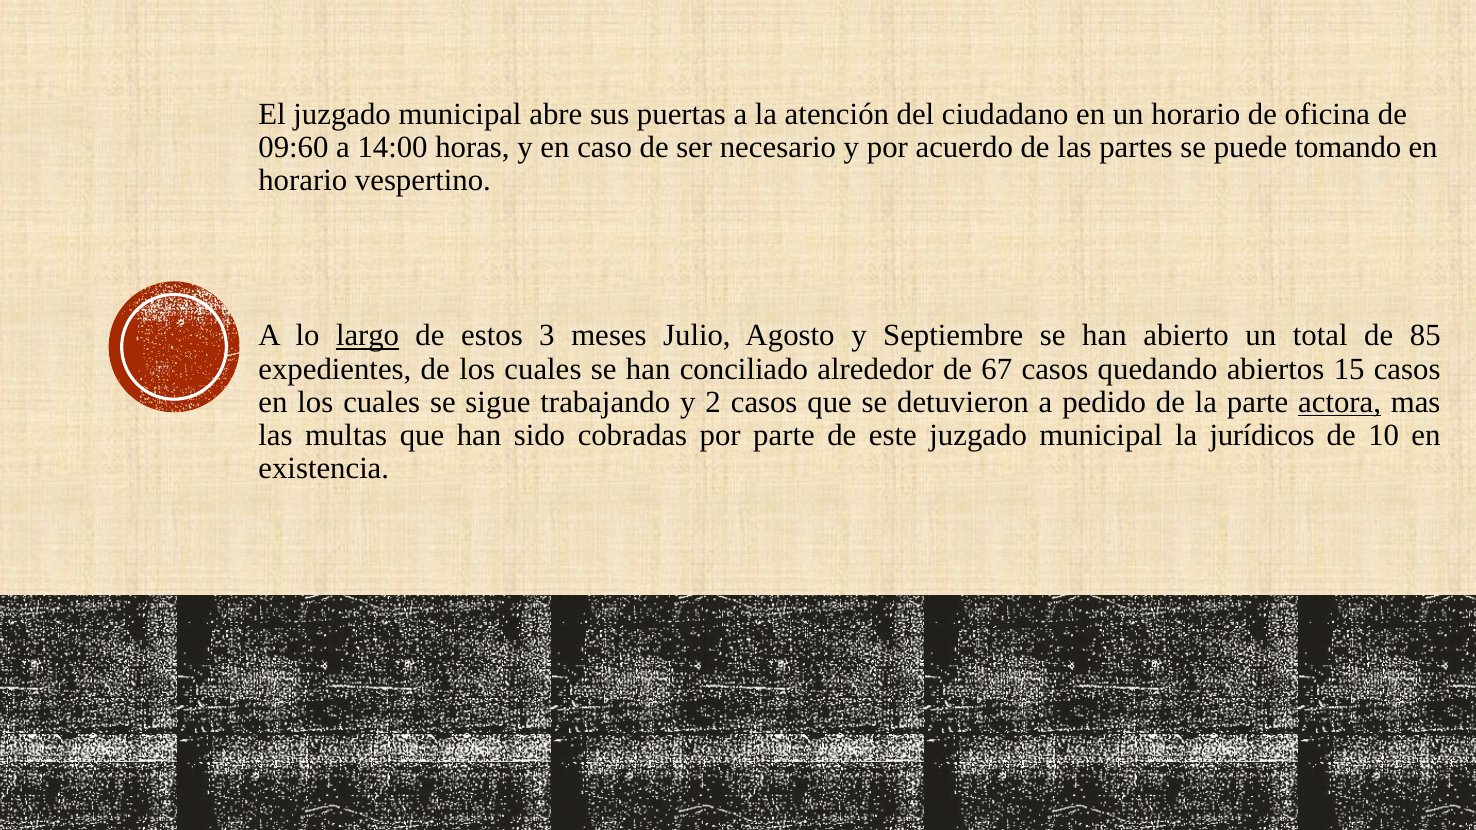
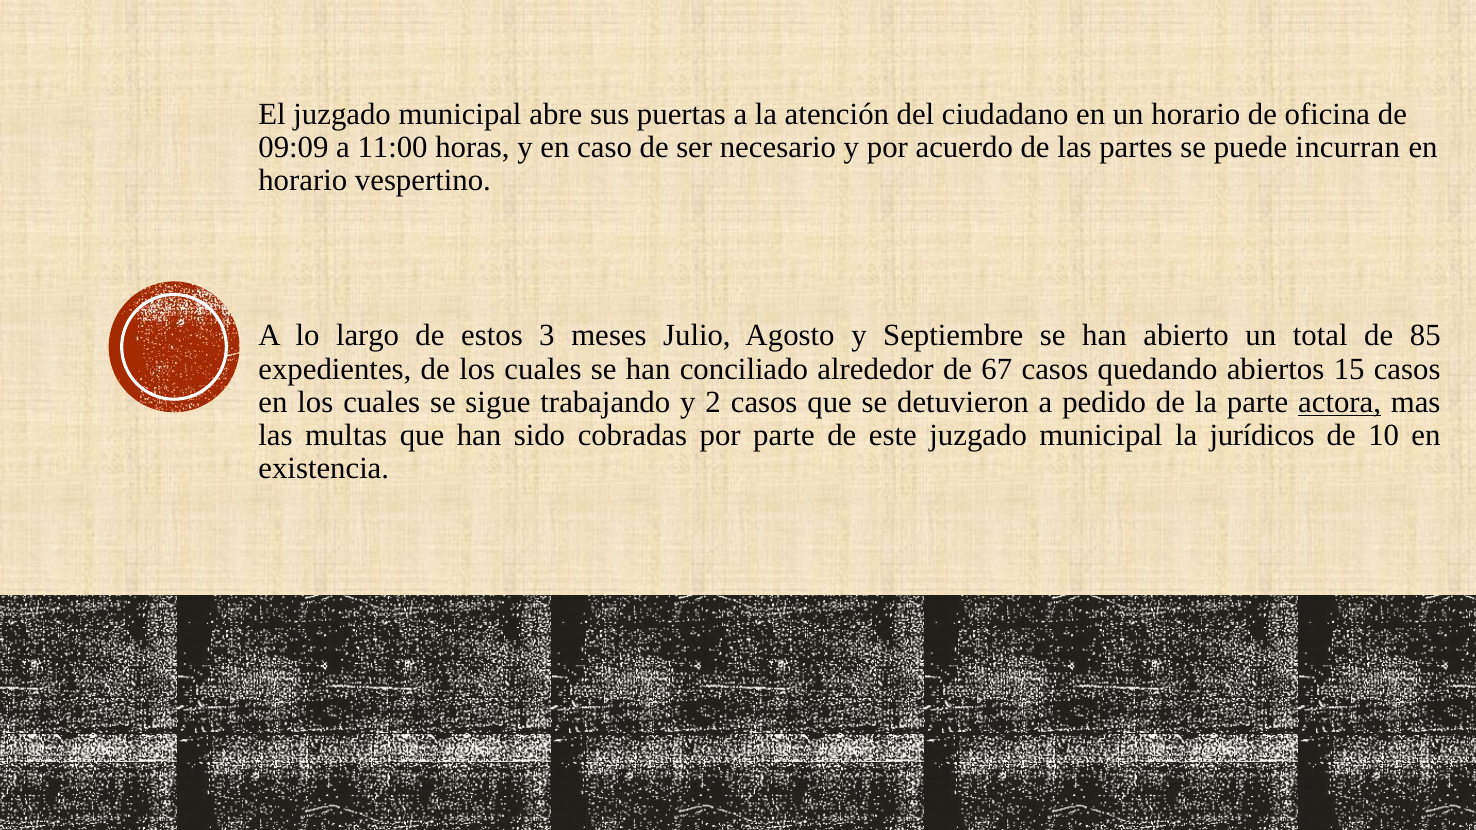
09:60: 09:60 -> 09:09 (293, 148)
14:00: 14:00 -> 11:00 (393, 148)
tomando: tomando -> incurran (1348, 148)
largo underline: present -> none (368, 336)
